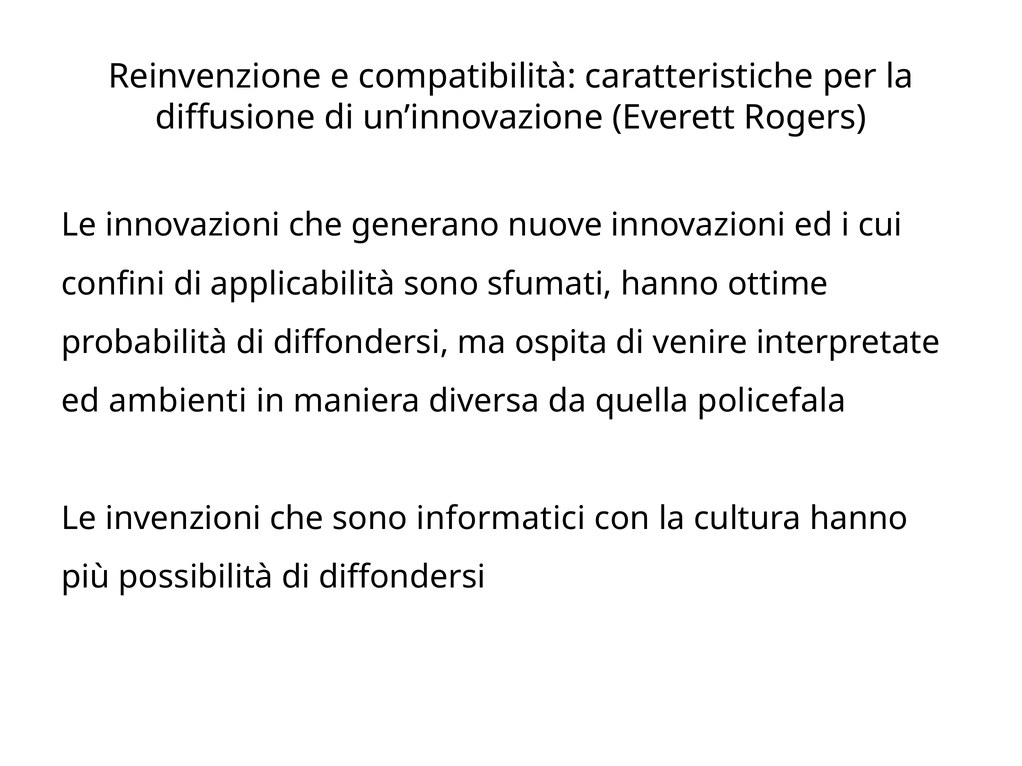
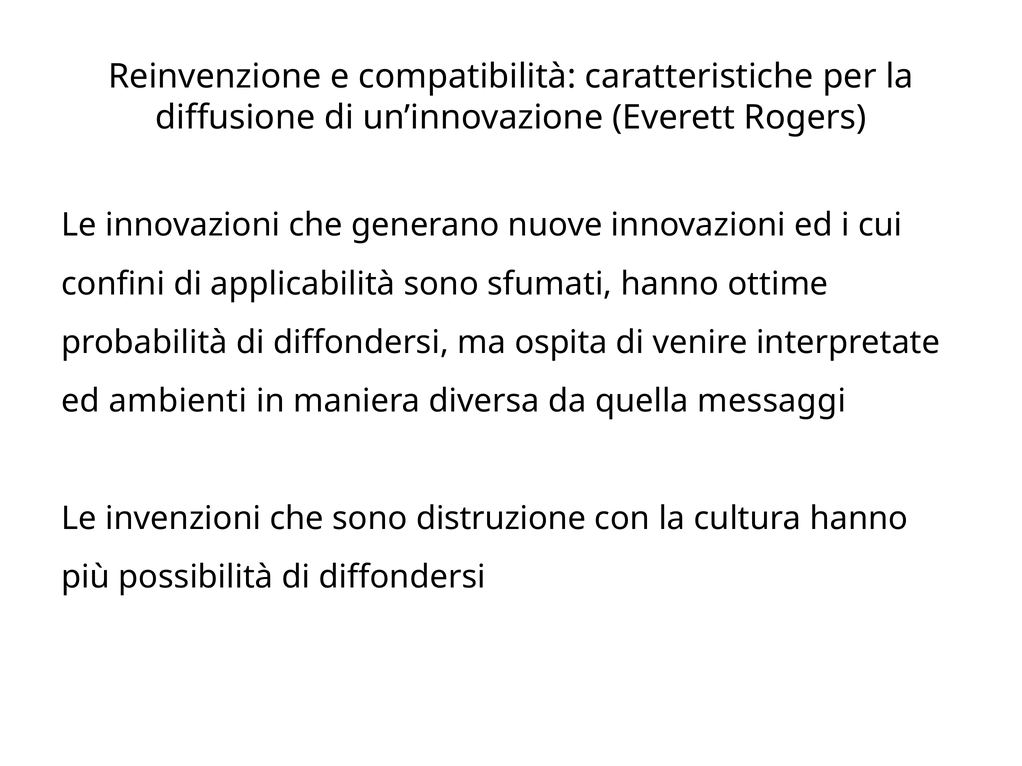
policefala: policefala -> messaggi (772, 401)
informatici: informatici -> distruzione (501, 519)
